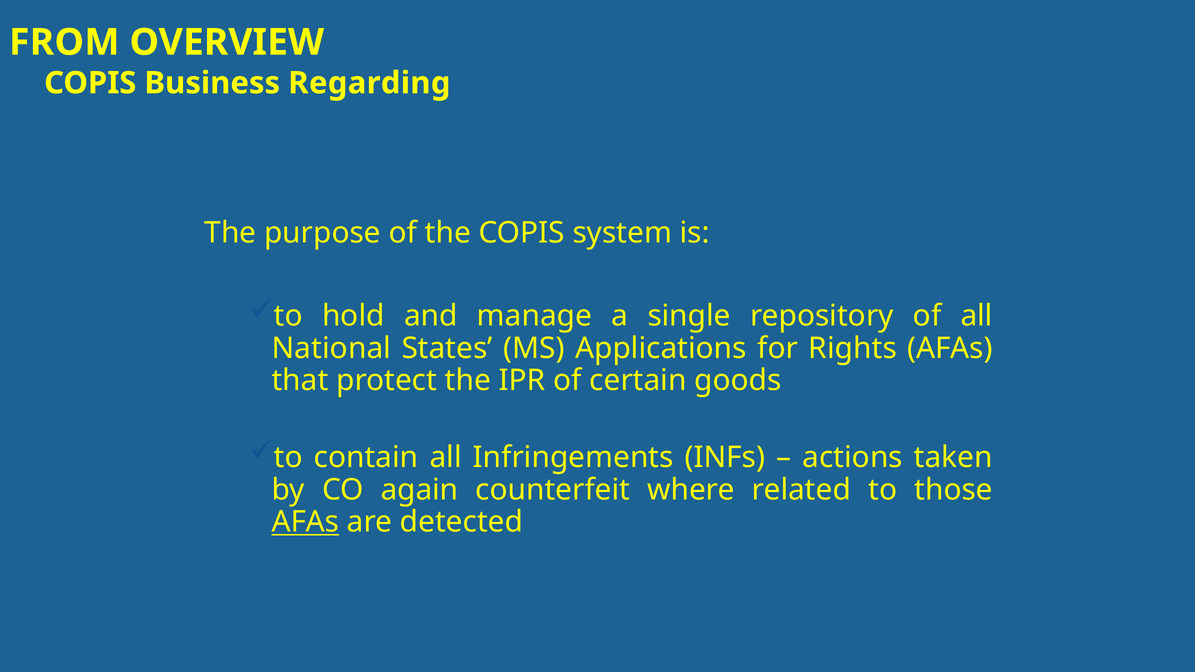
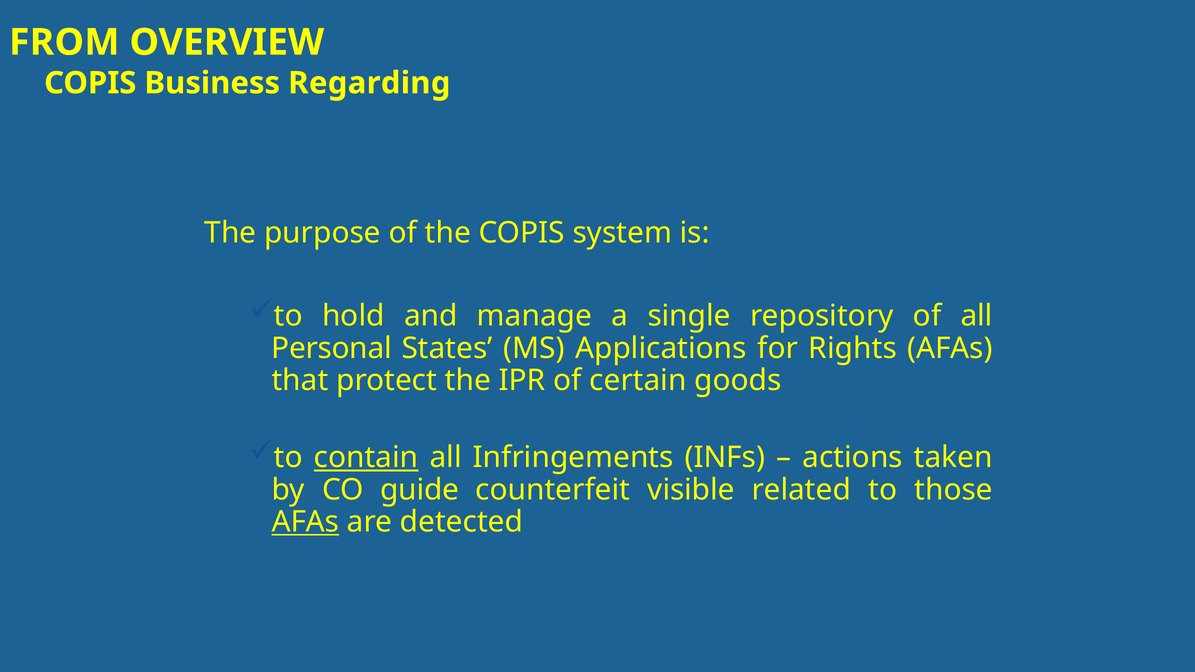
National: National -> Personal (332, 348)
contain underline: none -> present (366, 458)
again: again -> guide (420, 490)
where: where -> visible (691, 490)
